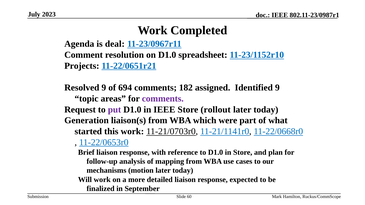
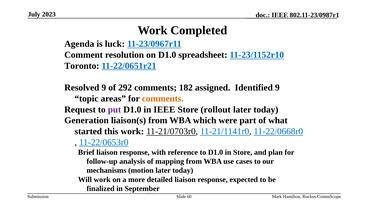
deal: deal -> luck (115, 44)
Projects: Projects -> Toronto (82, 66)
694: 694 -> 292 (125, 88)
comments colour: purple -> orange (163, 99)
